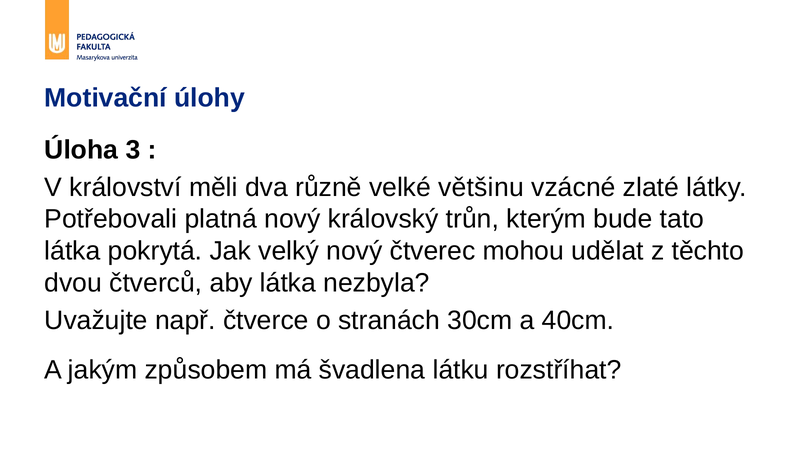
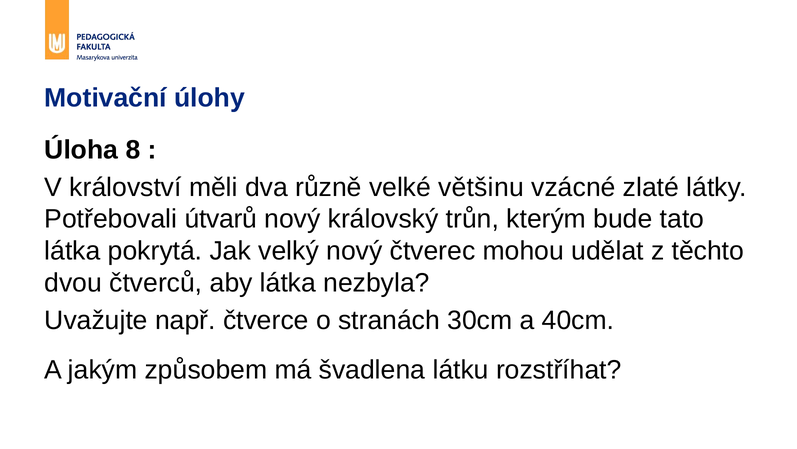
3: 3 -> 8 (133, 150)
platná: platná -> útvarů (221, 219)
